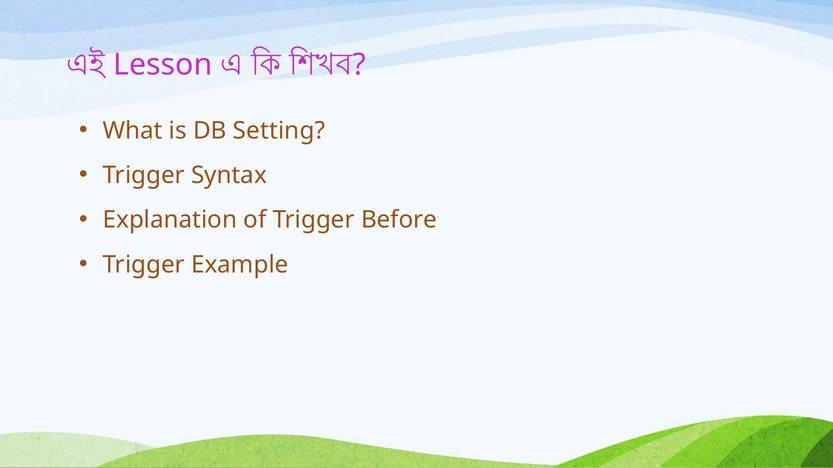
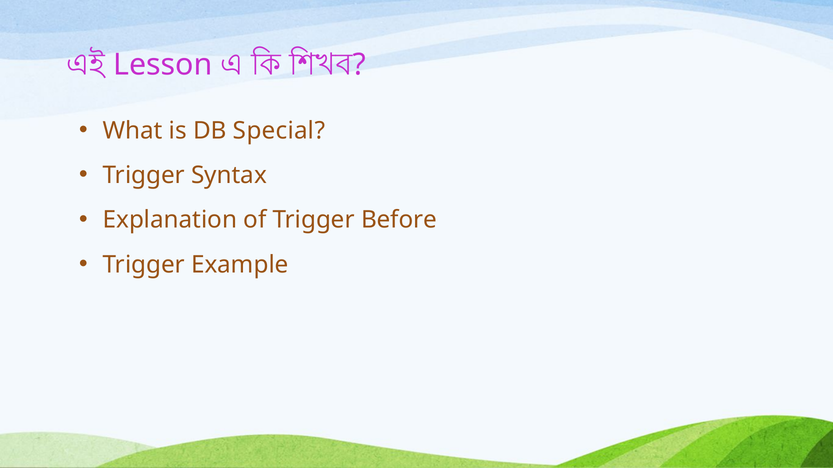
Setting: Setting -> Special (279, 131)
